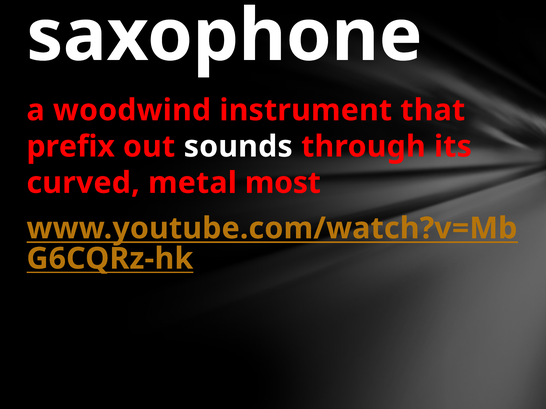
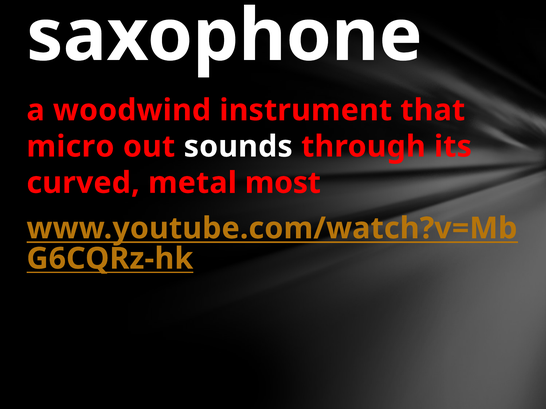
prefix: prefix -> micro (70, 147)
